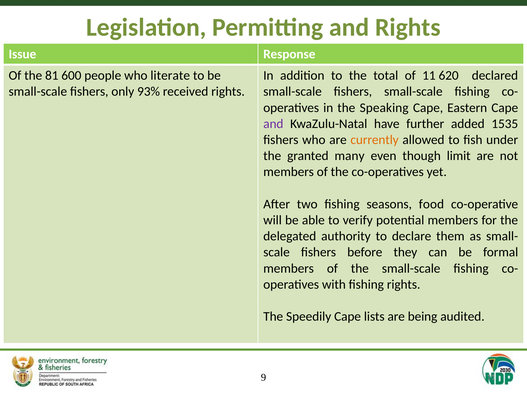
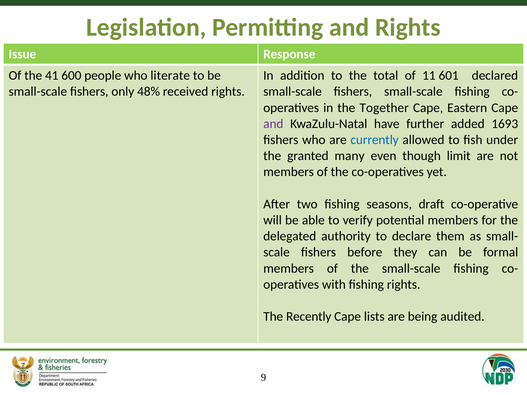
81: 81 -> 41 (52, 76)
620: 620 -> 601 (449, 76)
93%: 93% -> 48% (149, 92)
Speaking: Speaking -> Together (384, 108)
1535: 1535 -> 1693 (505, 124)
currently colour: orange -> blue (375, 140)
food: food -> draft (432, 204)
Speedily: Speedily -> Recently (309, 317)
